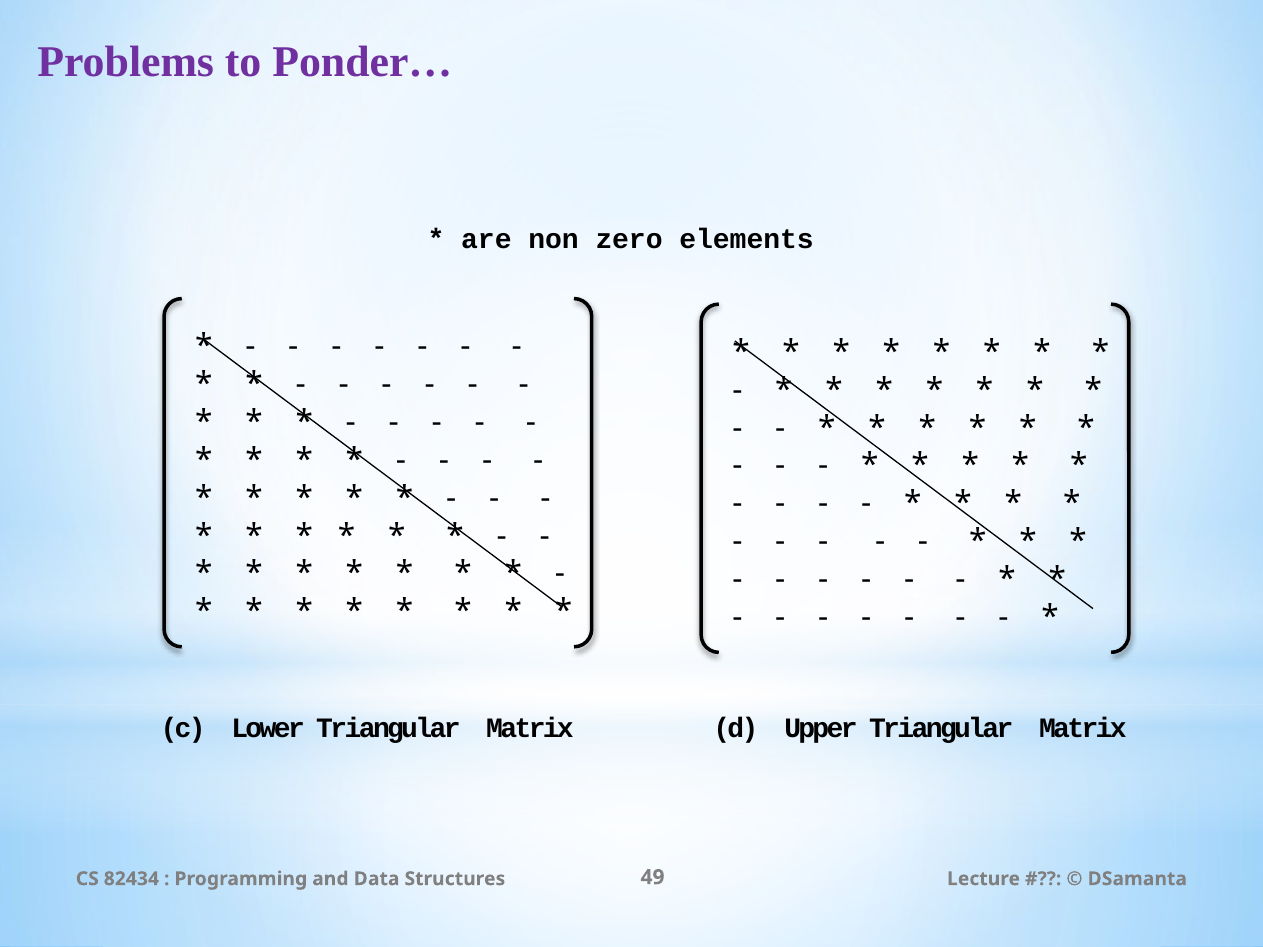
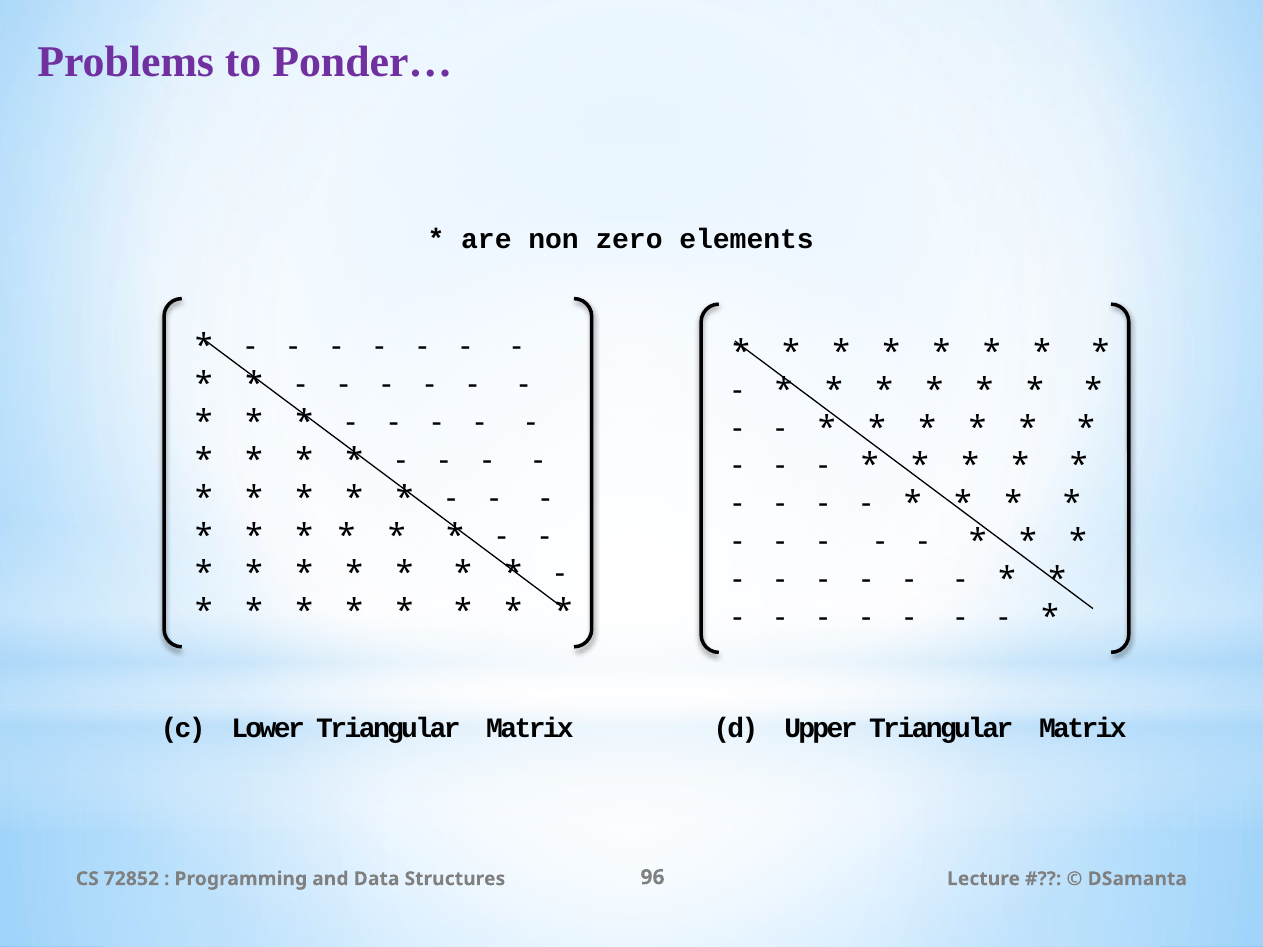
82434: 82434 -> 72852 (131, 879)
49: 49 -> 96 (653, 877)
